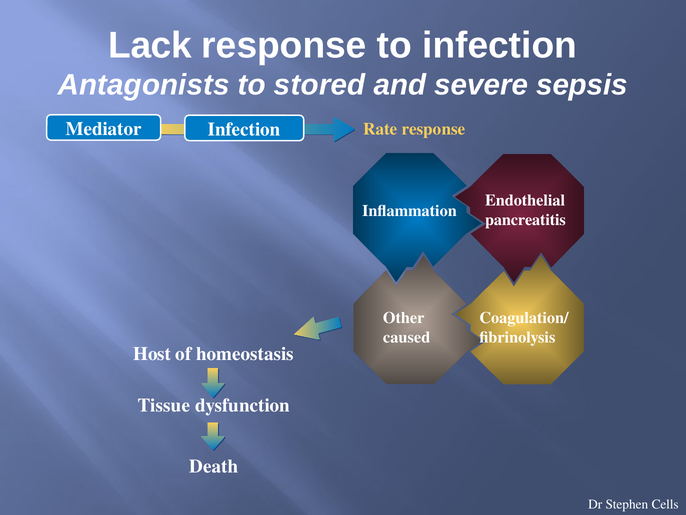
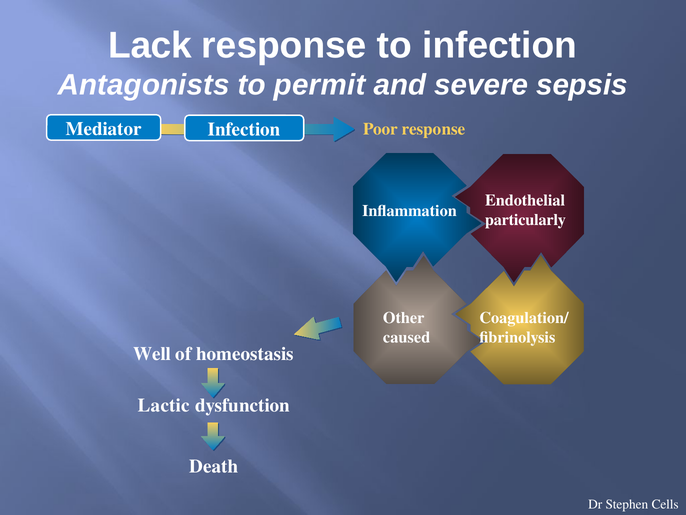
stored: stored -> permit (320, 85)
Rate: Rate -> Poor (381, 129)
pancreatitis: pancreatitis -> particularly (525, 219)
Host: Host -> Well (152, 353)
Tissue: Tissue -> Lactic (164, 405)
